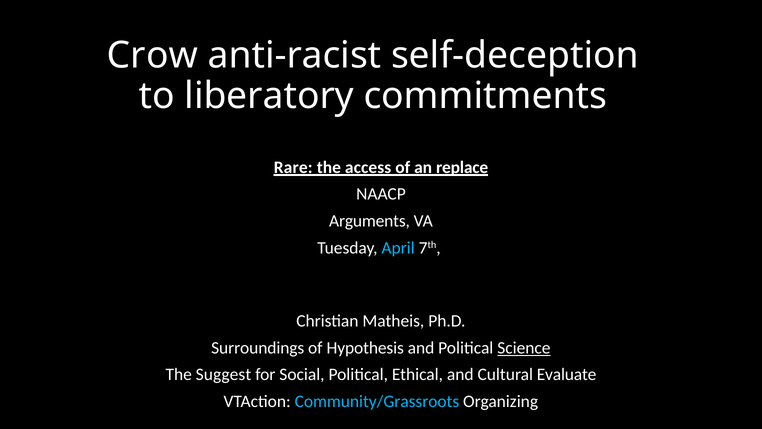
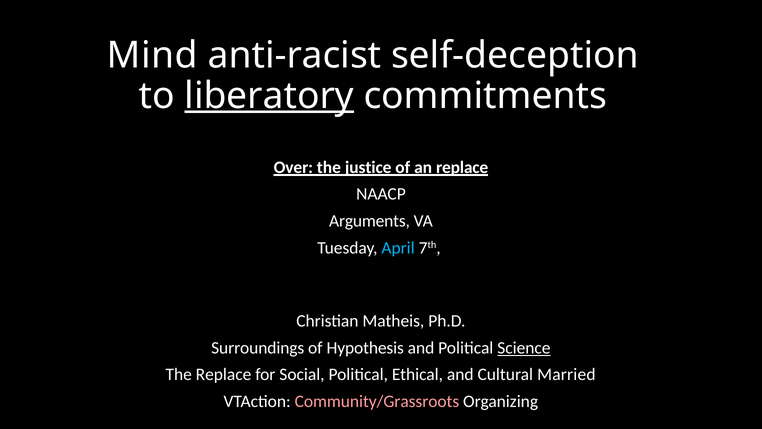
Crow: Crow -> Mind (152, 55)
liberatory underline: none -> present (269, 96)
Rare: Rare -> Over (293, 167)
access: access -> justice (368, 167)
The Suggest: Suggest -> Replace (224, 374)
Evaluate: Evaluate -> Married (566, 374)
Community/Grassroots colour: light blue -> pink (377, 401)
